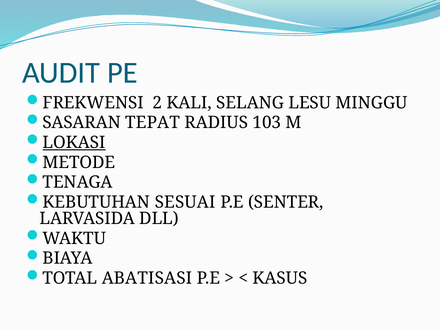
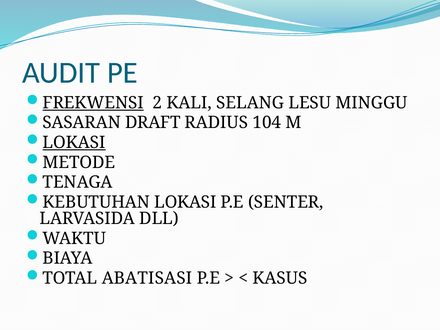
FREKWENSI underline: none -> present (93, 103)
TEPAT: TEPAT -> DRAFT (153, 123)
103: 103 -> 104 (267, 123)
KEBUTUHAN SESUAI: SESUAI -> LOKASI (185, 202)
